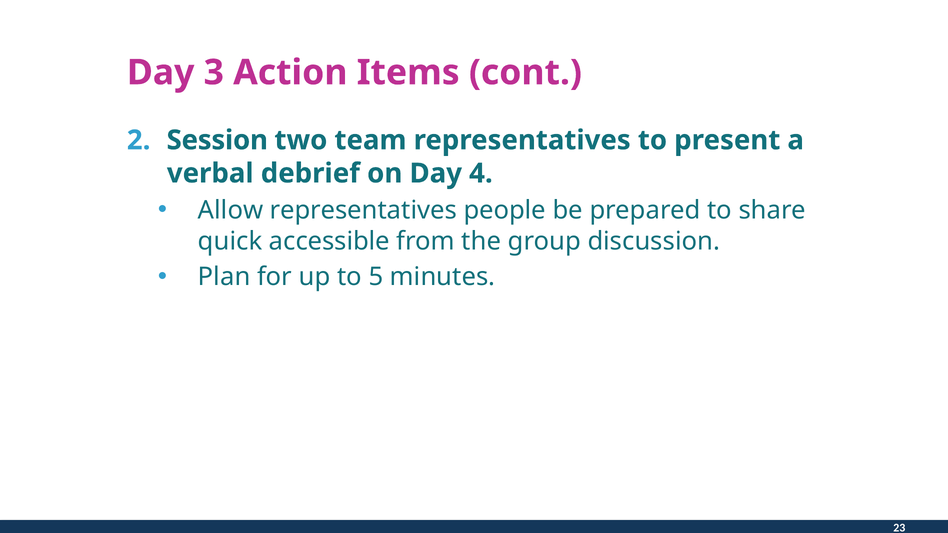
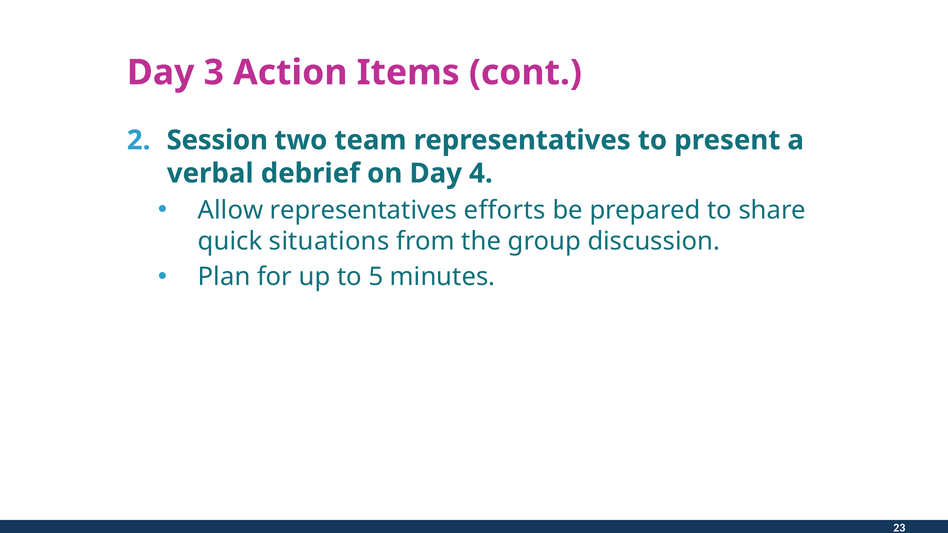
people: people -> efforts (505, 210)
accessible: accessible -> situations (329, 241)
